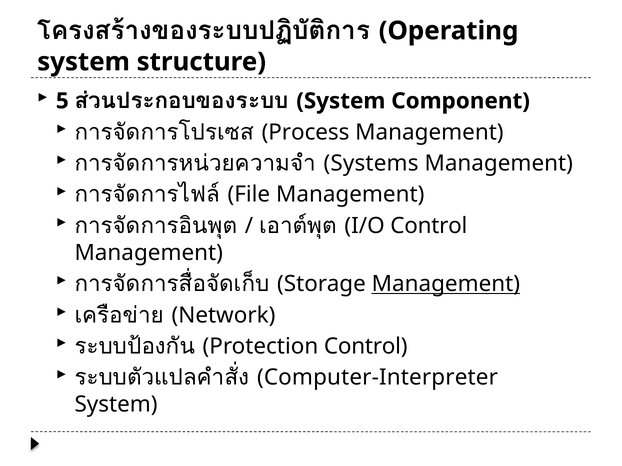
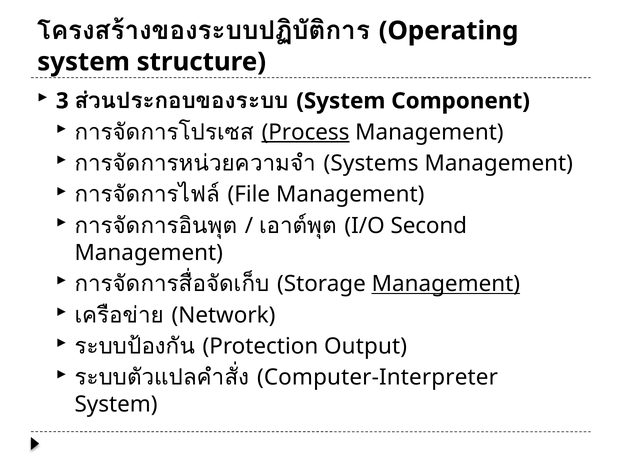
5: 5 -> 3 (62, 101)
Process underline: none -> present (306, 132)
I/O Control: Control -> Second (429, 226)
Protection Control: Control -> Output (366, 347)
